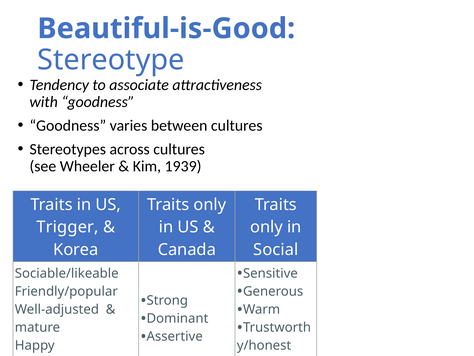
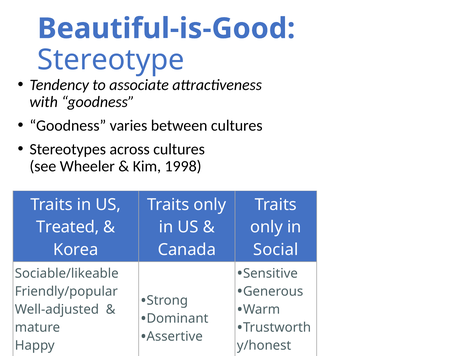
1939: 1939 -> 1998 (183, 166)
Trigger: Trigger -> Treated (68, 227)
